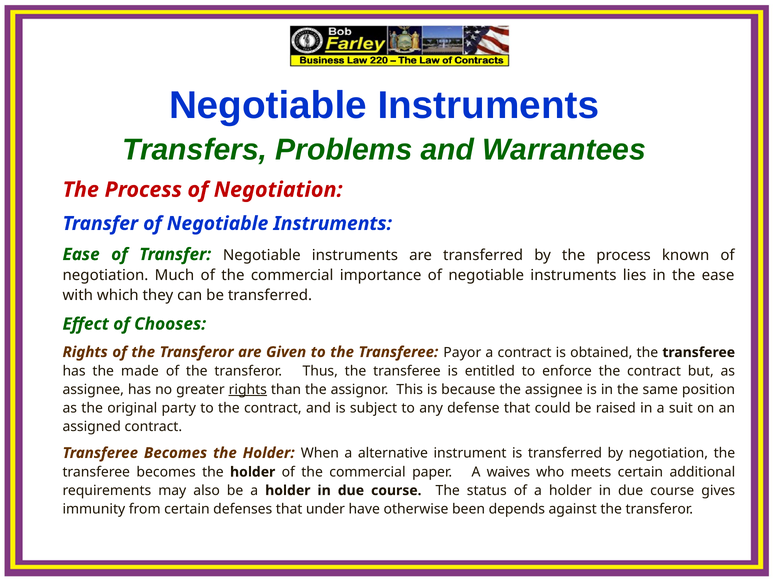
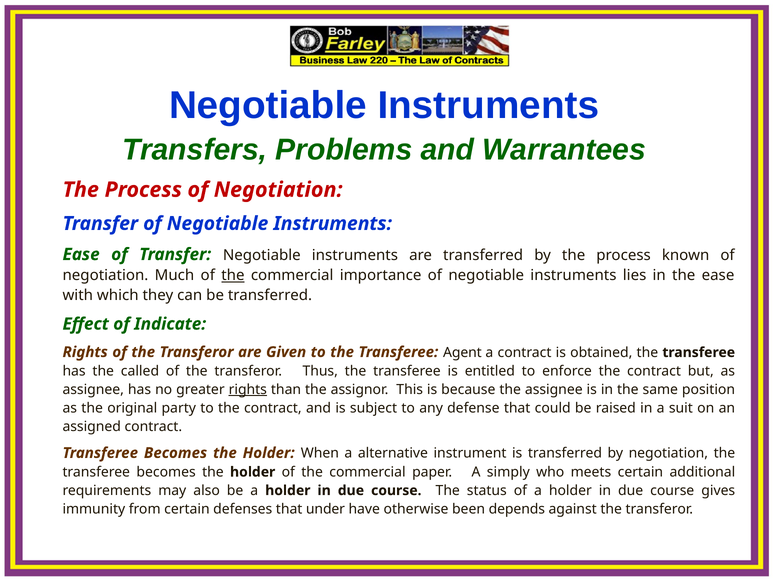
the underline: none -> present (233, 276)
Chooses: Chooses -> Indicate (170, 324)
Payor: Payor -> Agent (462, 353)
made: made -> called (140, 371)
waives: waives -> simply (508, 472)
